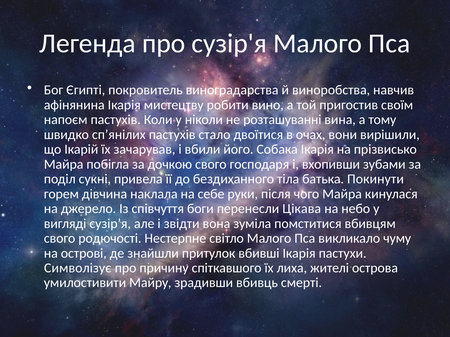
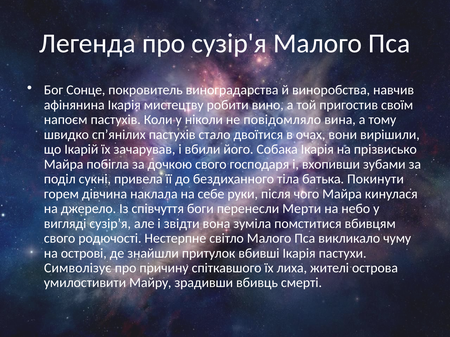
Єгипті: Єгипті -> Сонце (86, 90)
розташуванні: розташуванні -> повідомляло (282, 120)
Цікава: Цікава -> Мерти (302, 209)
